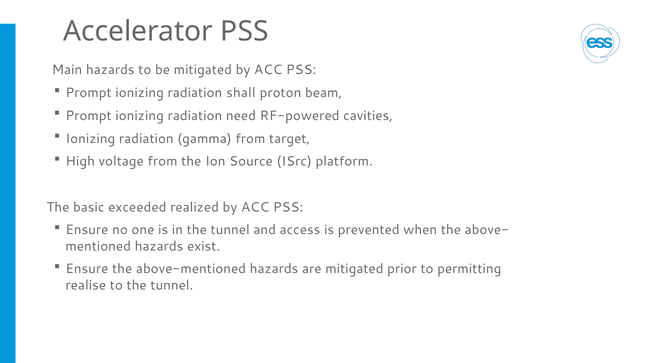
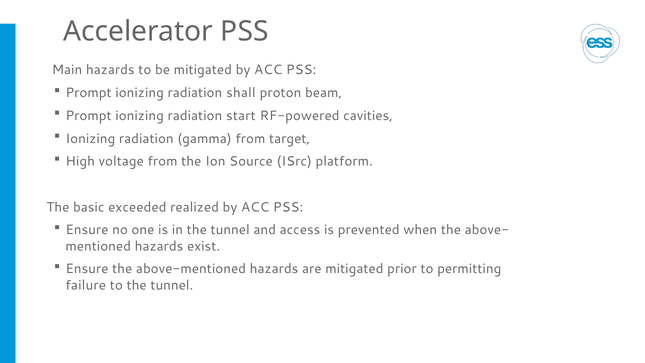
need: need -> start (241, 116)
realise: realise -> failure (86, 285)
